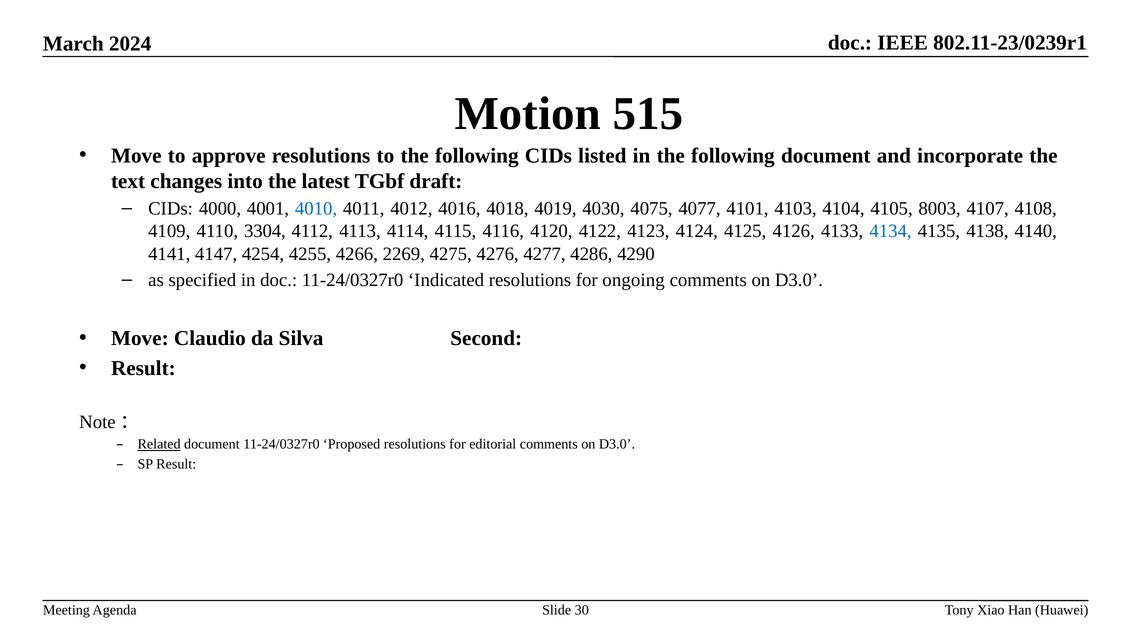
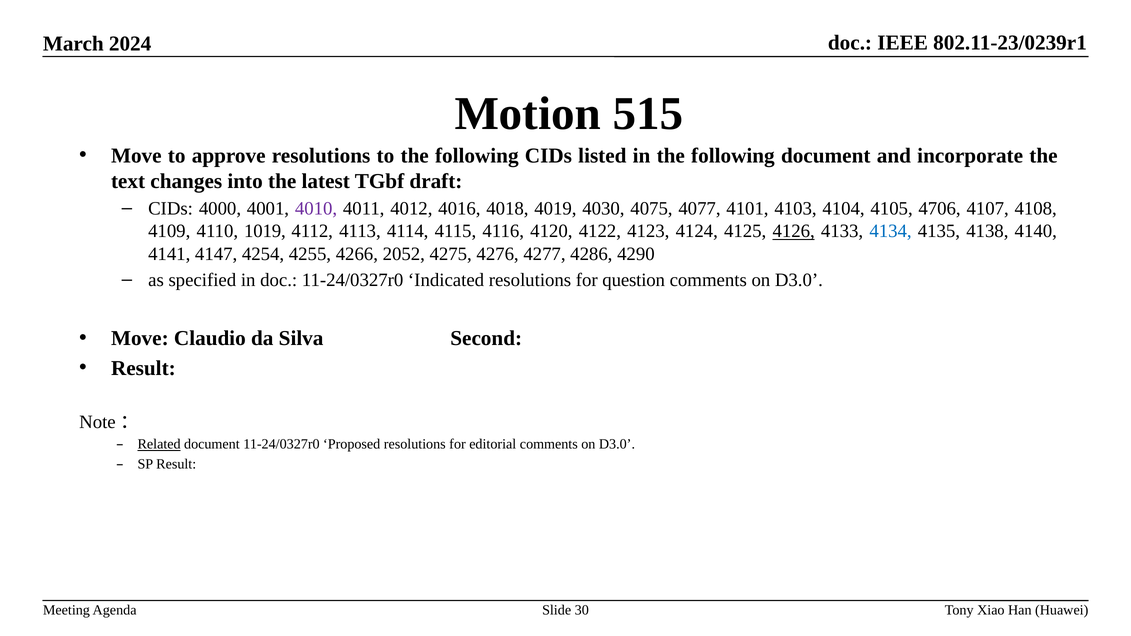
4010 colour: blue -> purple (316, 209)
8003: 8003 -> 4706 (940, 209)
3304: 3304 -> 1019 (265, 231)
4126 underline: none -> present (794, 231)
2269: 2269 -> 2052 (404, 254)
ongoing: ongoing -> question (634, 280)
